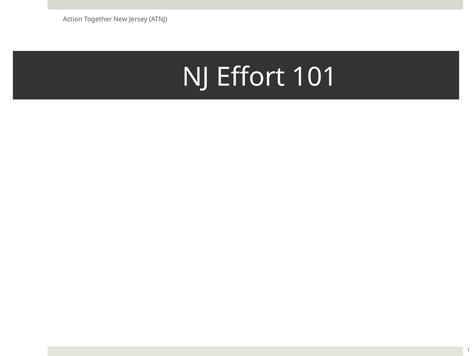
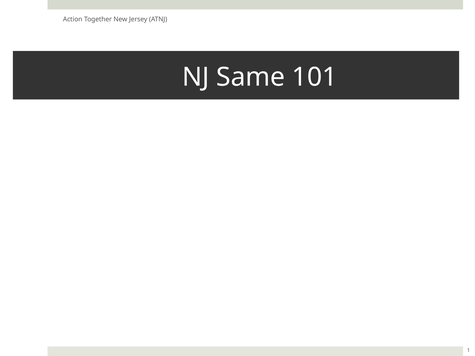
Effort: Effort -> Same (251, 77)
